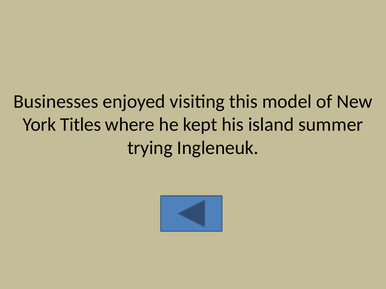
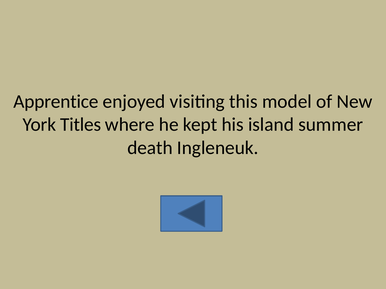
Businesses: Businesses -> Apprentice (56, 102)
trying: trying -> death (150, 148)
